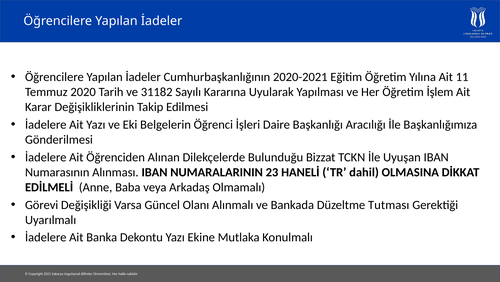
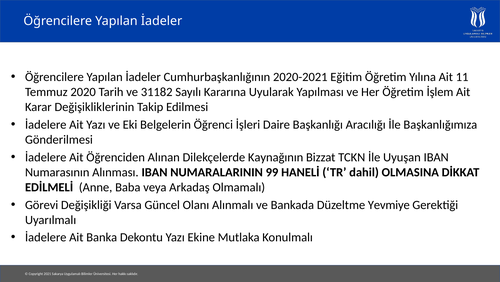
Bulunduğu: Bulunduğu -> Kaynağının (276, 157)
23: 23 -> 99 (272, 172)
Tutması: Tutması -> Yevmiye (389, 204)
